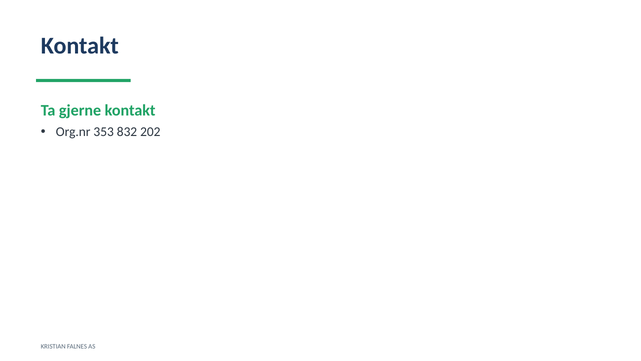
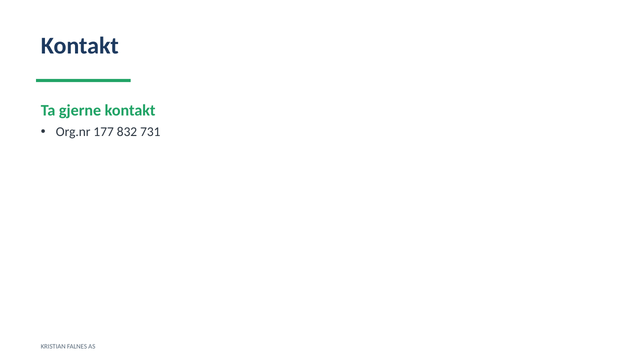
353: 353 -> 177 (104, 132)
202: 202 -> 731 (150, 132)
